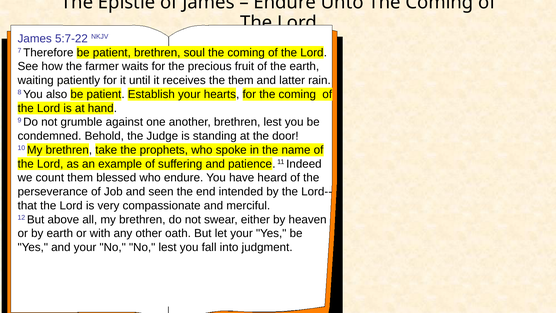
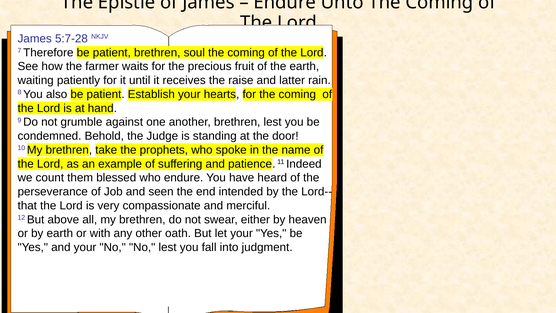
5:7-22: 5:7-22 -> 5:7-28 (71, 39)
the them: them -> raise (241, 80)
